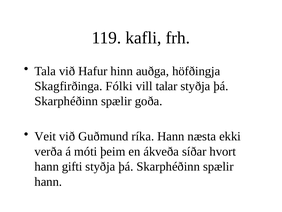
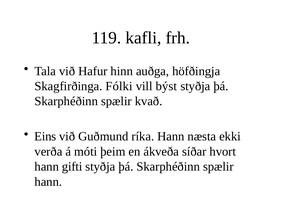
talar: talar -> býst (166, 86)
goða: goða -> kvað (149, 101)
Veit: Veit -> Eins (45, 136)
